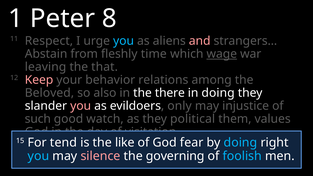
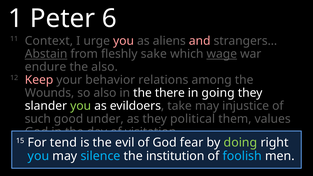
8: 8 -> 6 (109, 19)
Respect: Respect -> Context (49, 41)
you colour: light blue -> pink (124, 41)
Abstain underline: none -> present (46, 54)
time: time -> sake (154, 54)
leaving: leaving -> endure (46, 67)
the that: that -> also (105, 67)
Beloved: Beloved -> Wounds (50, 93)
in doing: doing -> going (218, 93)
you colour: pink -> light green (81, 106)
only: only -> take (180, 106)
watch: watch -> under (105, 119)
like: like -> evil (125, 143)
doing colour: light blue -> light green (240, 143)
silence colour: pink -> light blue (100, 156)
governing: governing -> institution (175, 156)
